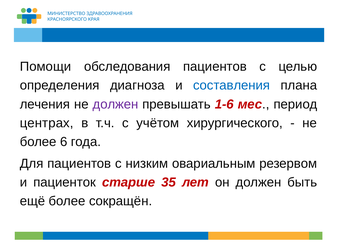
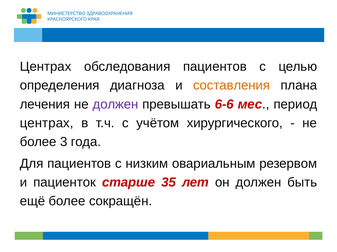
Помощи: Помощи -> Центрах (46, 67)
составления colour: blue -> orange (232, 86)
1-6: 1-6 -> 6-6 (224, 105)
6: 6 -> 3 (64, 142)
